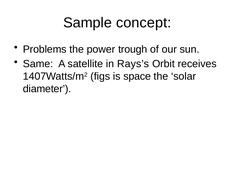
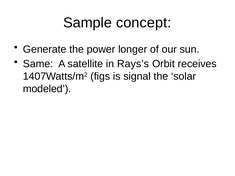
Problems: Problems -> Generate (45, 49)
trough: trough -> longer (133, 49)
space: space -> signal (137, 76)
diameter: diameter -> modeled (47, 89)
